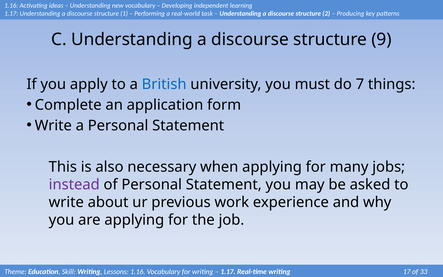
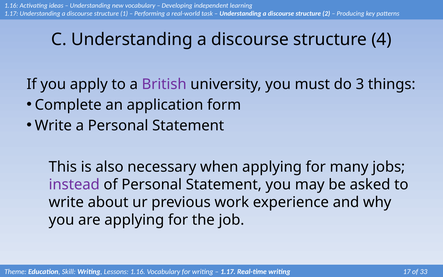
9: 9 -> 4 (382, 39)
British colour: blue -> purple (164, 84)
7: 7 -> 3 (360, 84)
